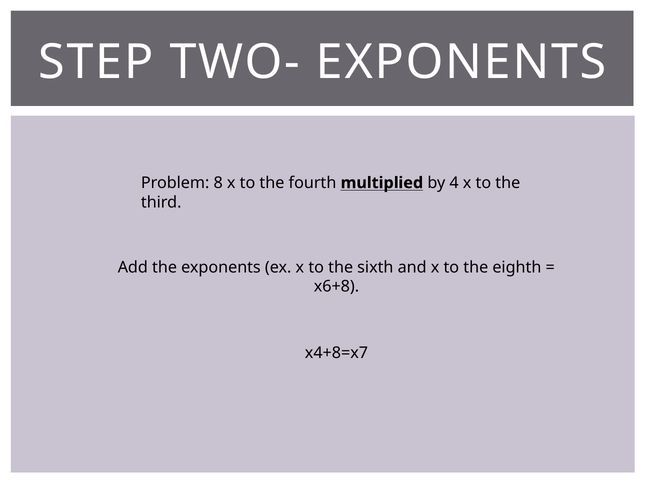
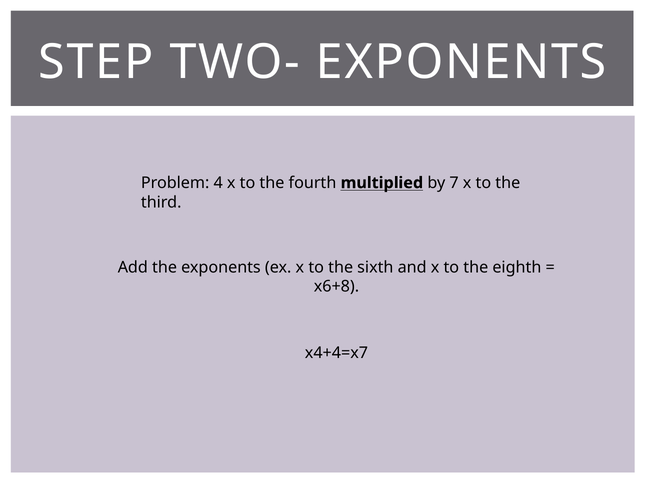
8: 8 -> 4 (218, 183)
4: 4 -> 7 (454, 183)
x4+8=x7: x4+8=x7 -> x4+4=x7 (336, 352)
